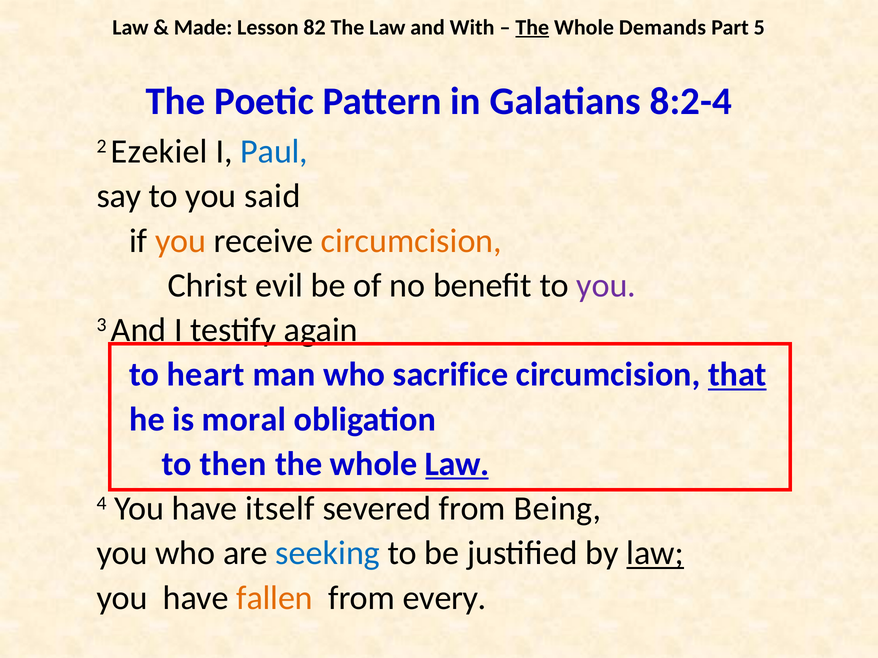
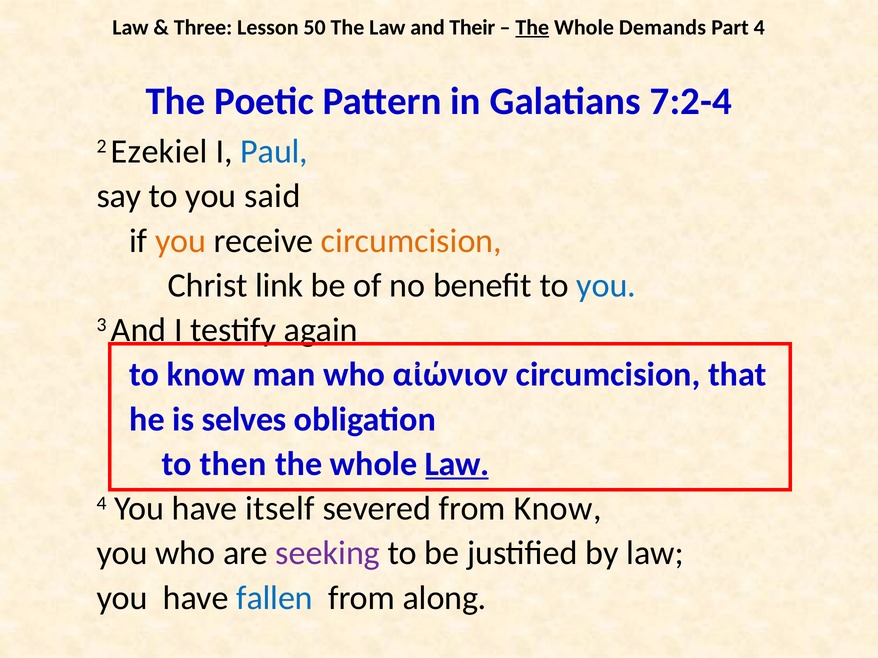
Made: Made -> Three (203, 27)
82: 82 -> 50 (315, 27)
With: With -> Their (472, 27)
Part 5: 5 -> 4 (759, 27)
8:2-4: 8:2-4 -> 7:2-4 (691, 101)
evil: evil -> link (279, 286)
you colour: purple -> blue (606, 286)
to heart: heart -> know (206, 375)
sacrifice: sacrifice -> αἰώνιον (451, 375)
that underline: present -> none (737, 375)
moral: moral -> selves (244, 420)
from Being: Being -> Know (558, 509)
seeking colour: blue -> purple (328, 554)
law underline: present -> none (655, 554)
fallen colour: orange -> blue (275, 598)
every: every -> along (445, 598)
